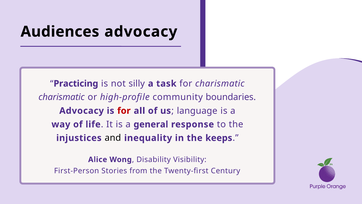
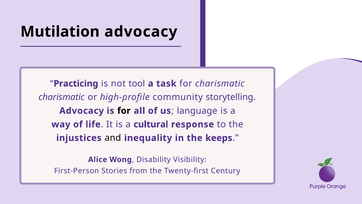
Audiences: Audiences -> Mutilation (60, 32)
silly: silly -> tool (137, 83)
boundaries: boundaries -> storytelling (231, 97)
for colour: red -> black (124, 111)
general: general -> cultural (151, 124)
